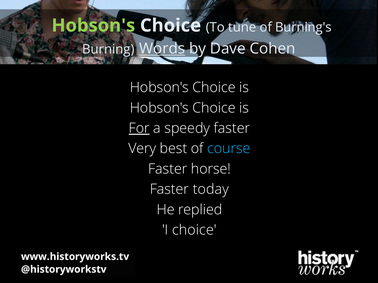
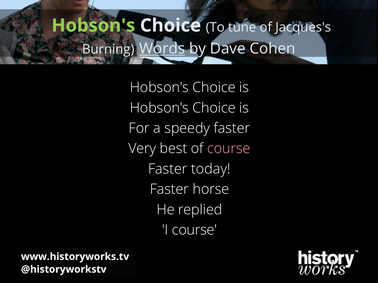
Burning's: Burning's -> Jacques's (303, 27)
For underline: present -> none (139, 128)
course colour: light blue -> pink (229, 149)
horse: horse -> today (211, 169)
today: today -> horse (211, 190)
I choice: choice -> course (194, 230)
